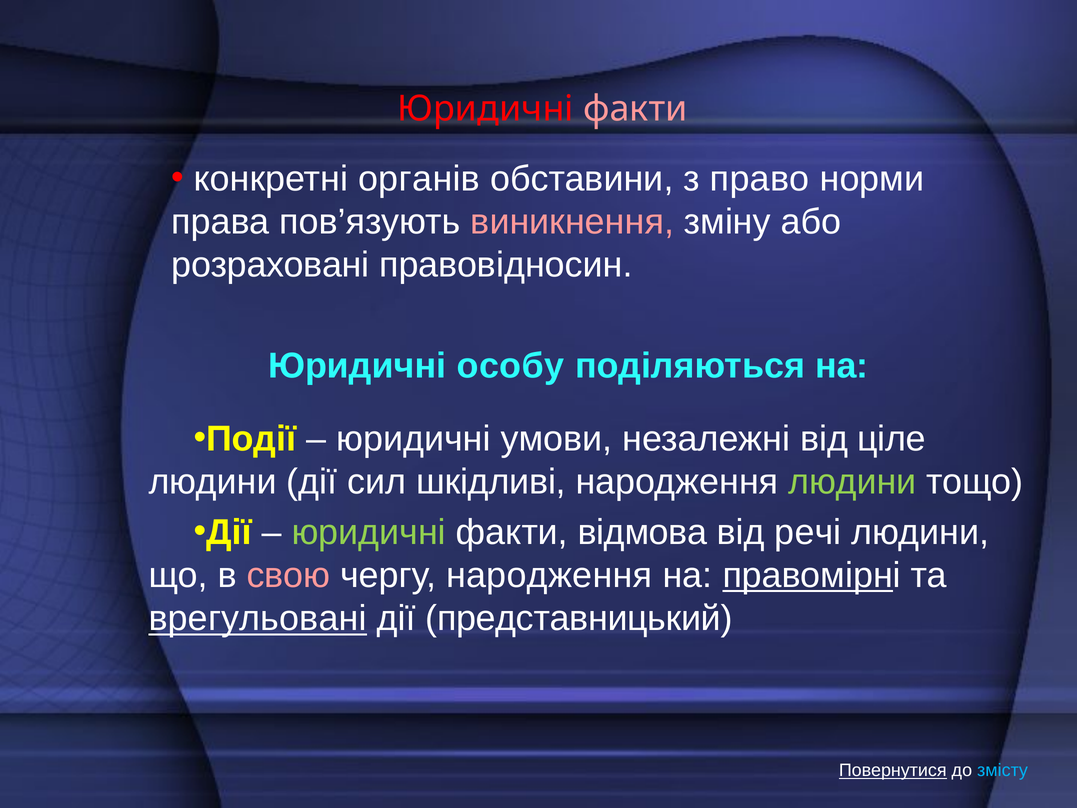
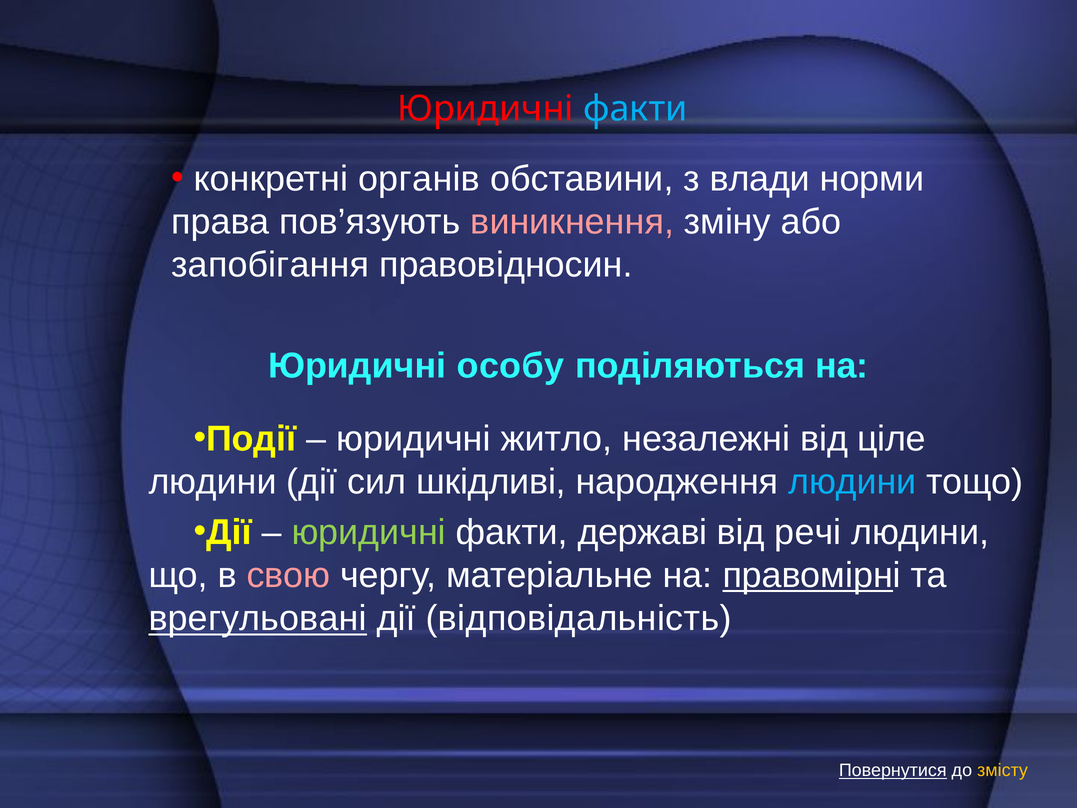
факти colour: pink -> light blue (635, 109)
право: право -> влади (760, 179)
розраховані: розраховані -> запобігання (270, 265)
умови: умови -> житло (556, 439)
людини colour: light green -> light blue (852, 482)
відмова: відмова -> державі (642, 532)
чергу народження: народження -> матеріальне (549, 575)
представницький: представницький -> відповідальність (579, 618)
змісту colour: light blue -> yellow (1002, 770)
